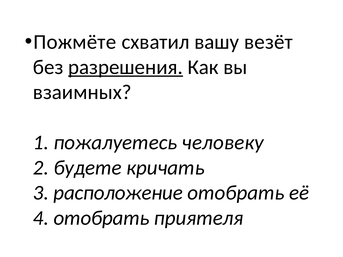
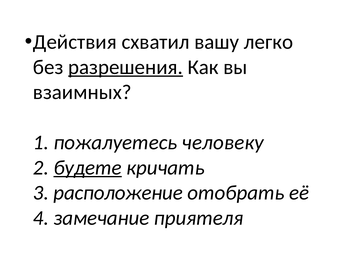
Пожмёте: Пожмёте -> Действия (75, 42)
везёт: везёт -> легко (269, 42)
будете underline: none -> present (88, 168)
4 отобрать: отобрать -> замечание (101, 218)
